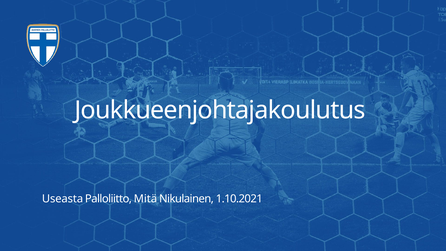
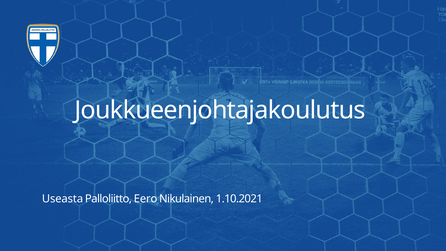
Mitä: Mitä -> Eero (146, 199)
